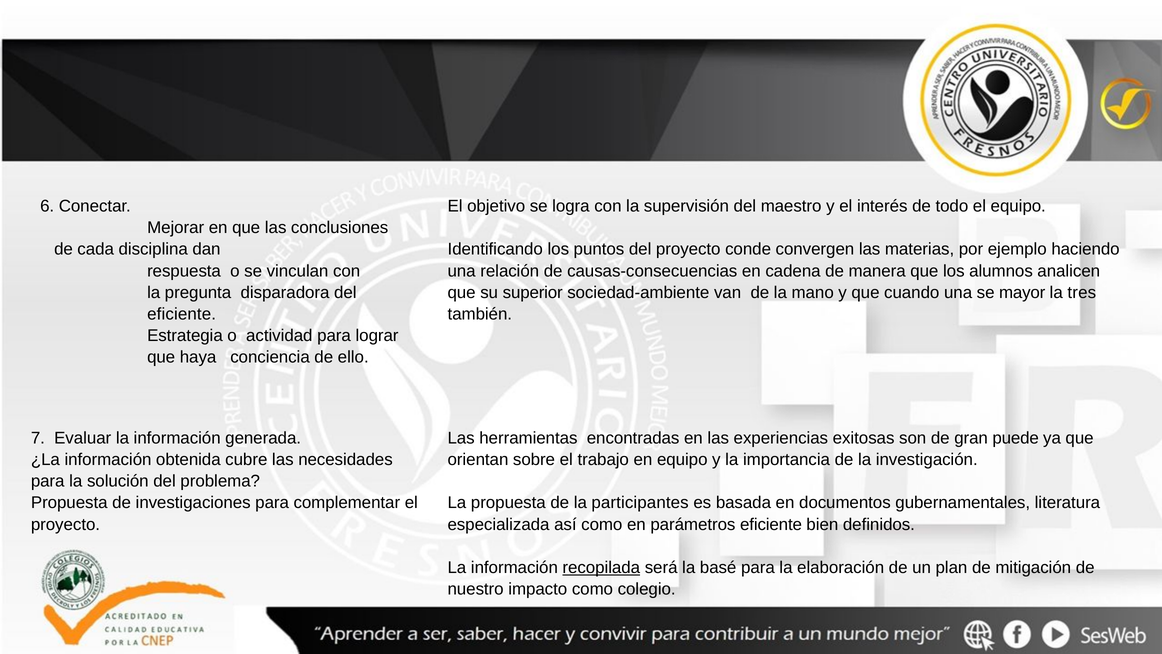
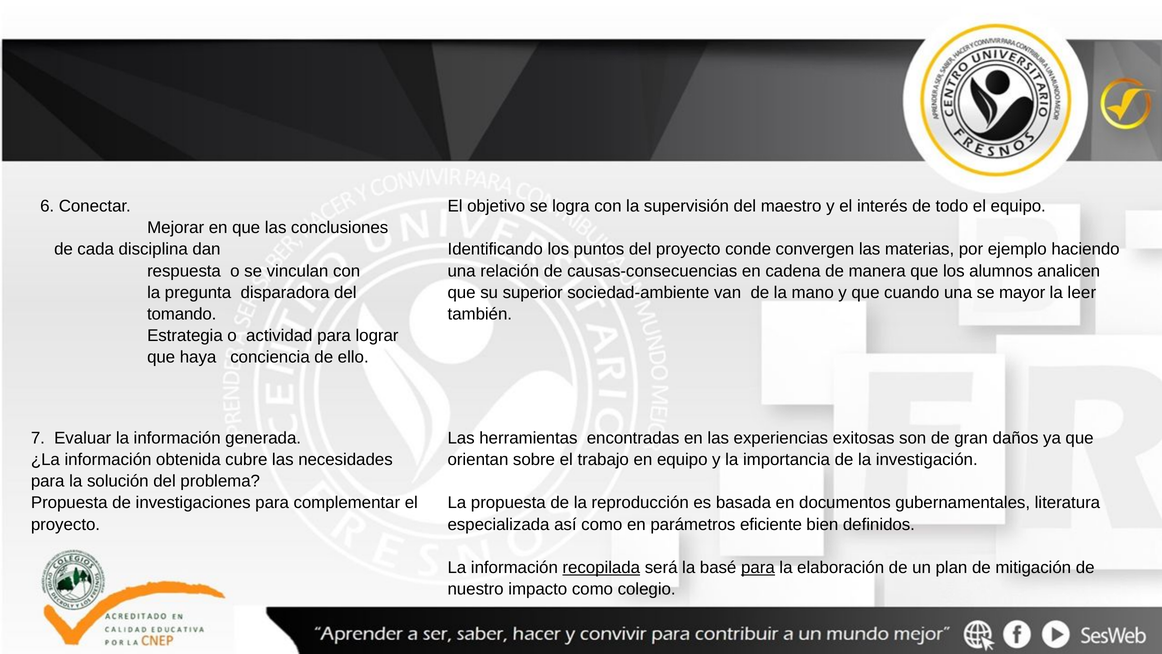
tres: tres -> leer (1082, 292)
eficiente: eficiente -> tomando (182, 314)
puede: puede -> daños (1016, 438)
participantes: participantes -> reproducción (640, 503)
para underline: none -> present (758, 567)
